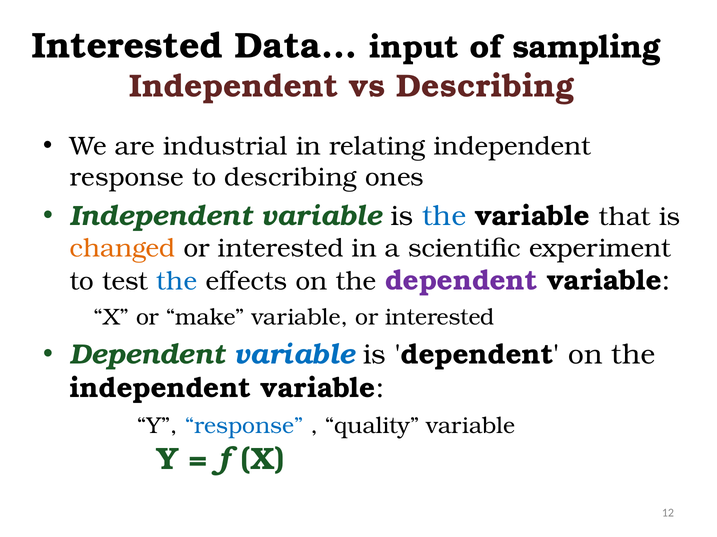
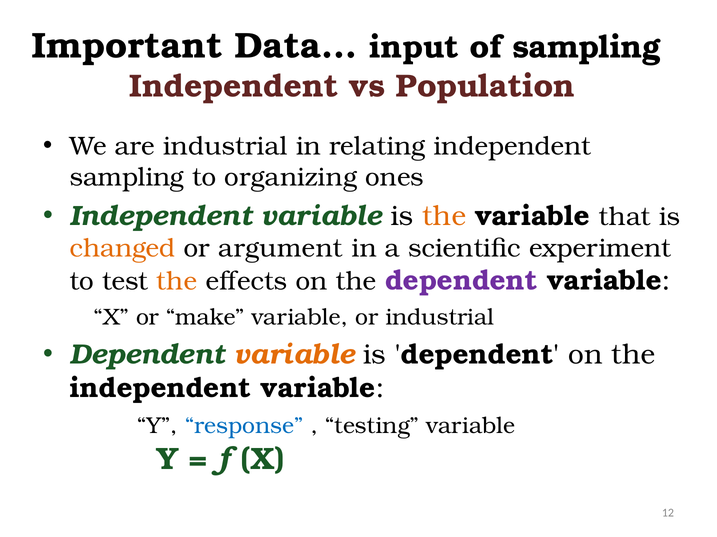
Interested: Interested -> Important (127, 46)
vs Describing: Describing -> Population (486, 86)
response: response -> sampling (127, 177)
to describing: describing -> organizing (291, 177)
the colour: blue -> orange (444, 216)
interested: interested -> argument (281, 248)
the colour: blue -> orange (177, 281)
variable or interested: interested -> industrial (440, 317)
variable colour: blue -> orange (295, 355)
quality: quality -> testing (372, 426)
